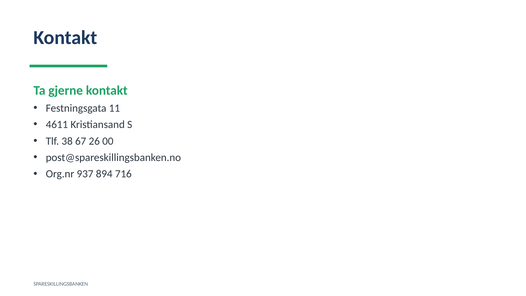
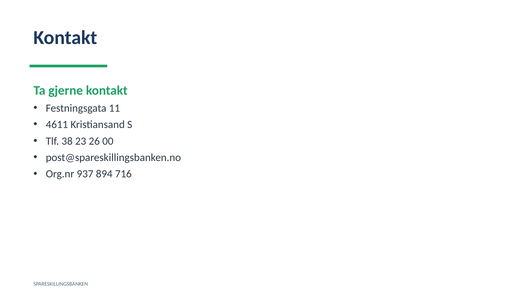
67: 67 -> 23 (81, 141)
